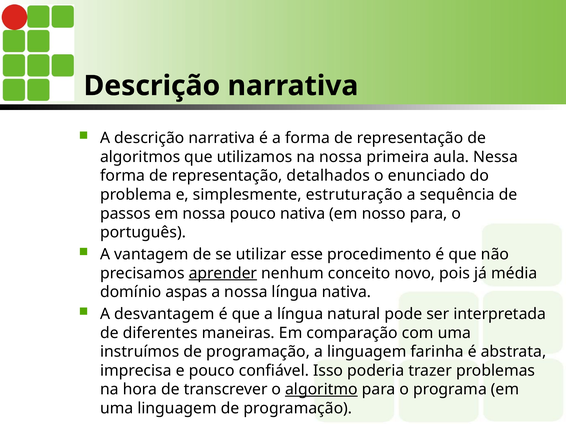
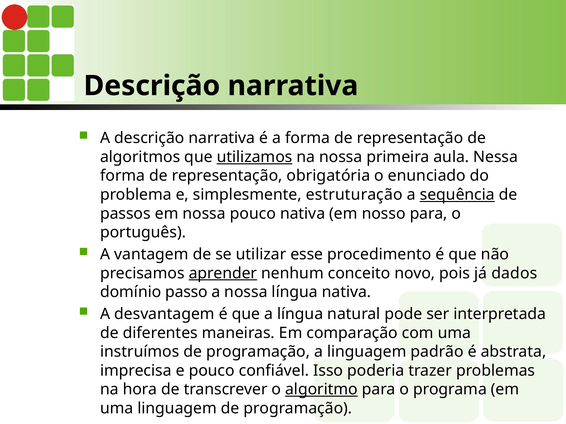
utilizamos underline: none -> present (255, 157)
detalhados: detalhados -> obrigatória (328, 176)
sequência underline: none -> present (457, 195)
média: média -> dados (514, 274)
aspas: aspas -> passo (186, 292)
farinha: farinha -> padrão (437, 352)
